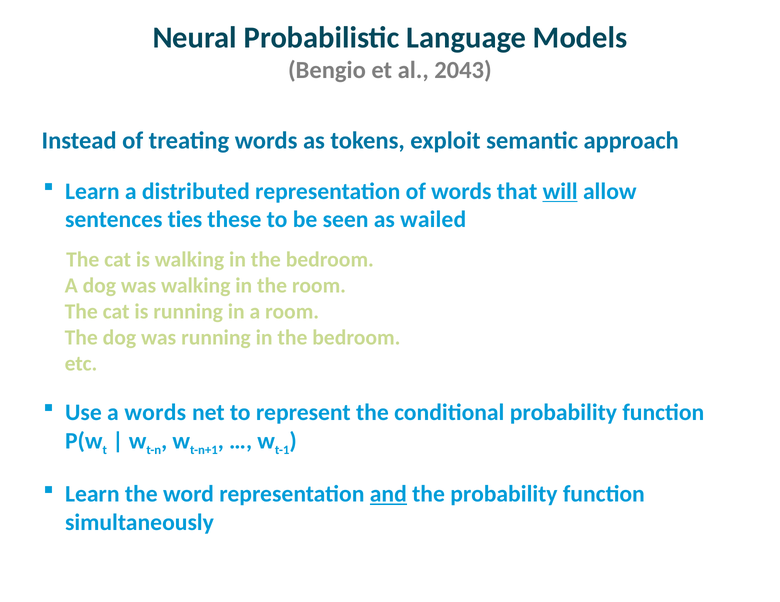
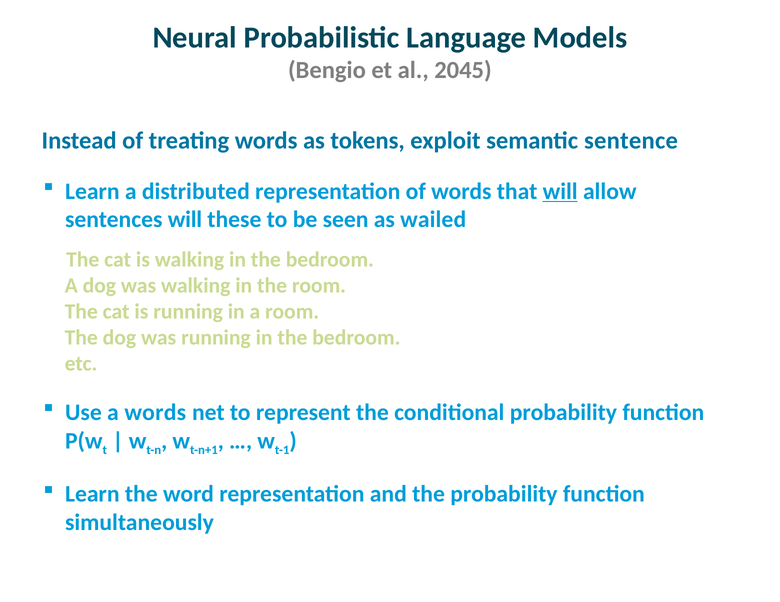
2043: 2043 -> 2045 (463, 70)
approach: approach -> sentence (631, 141)
sentences ties: ties -> will (185, 220)
and underline: present -> none (388, 495)
